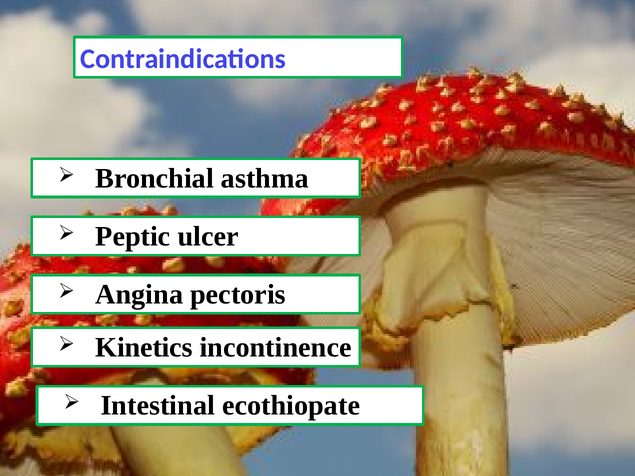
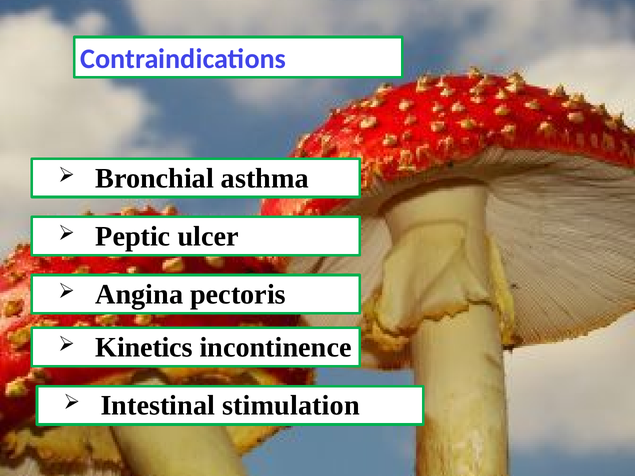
ecothiopate: ecothiopate -> stimulation (291, 406)
